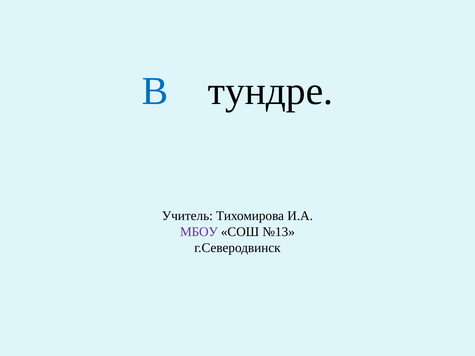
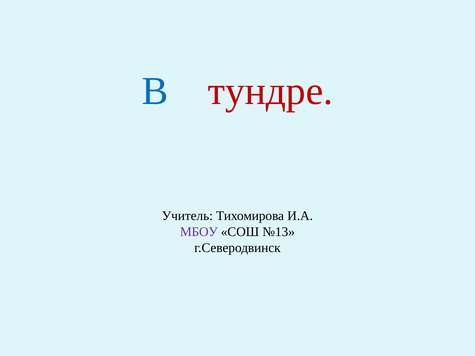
тундре colour: black -> red (270, 91)
